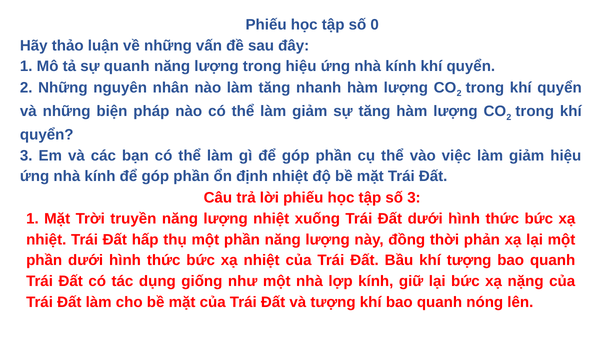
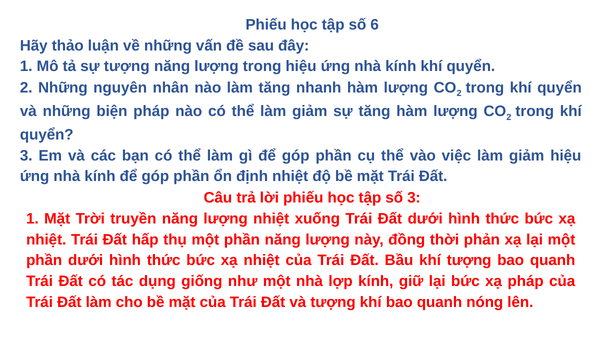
0: 0 -> 6 (375, 25)
sự quanh: quanh -> tượng (127, 66)
xạ nặng: nặng -> pháp (526, 281)
